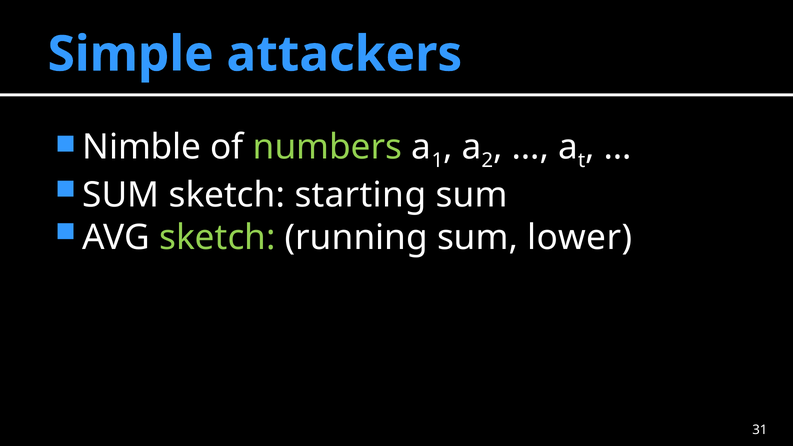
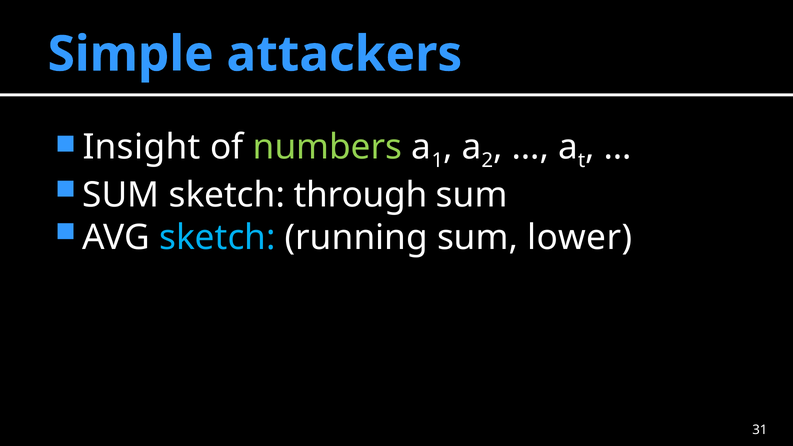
Nimble: Nimble -> Insight (142, 147)
starting: starting -> through (361, 195)
sketch colour: light green -> light blue (217, 237)
